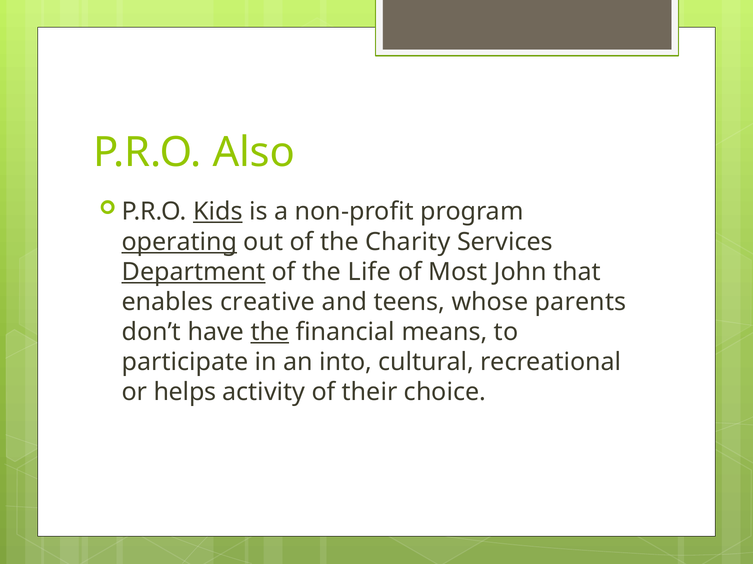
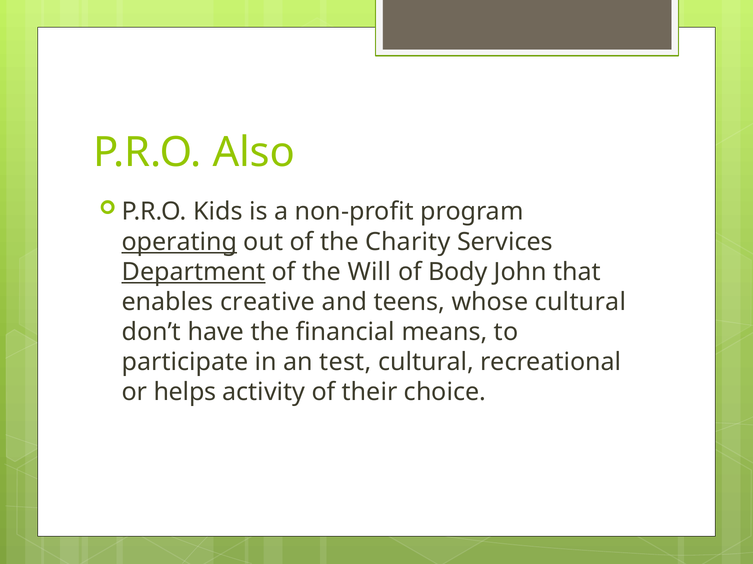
Kids underline: present -> none (218, 212)
Life: Life -> Will (369, 272)
Most: Most -> Body (458, 272)
whose parents: parents -> cultural (580, 302)
the underline: present -> none (270, 332)
into: into -> test (345, 363)
